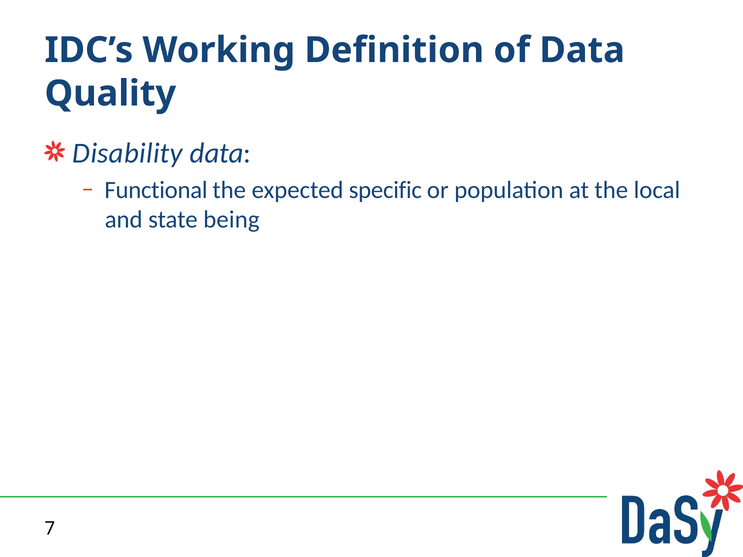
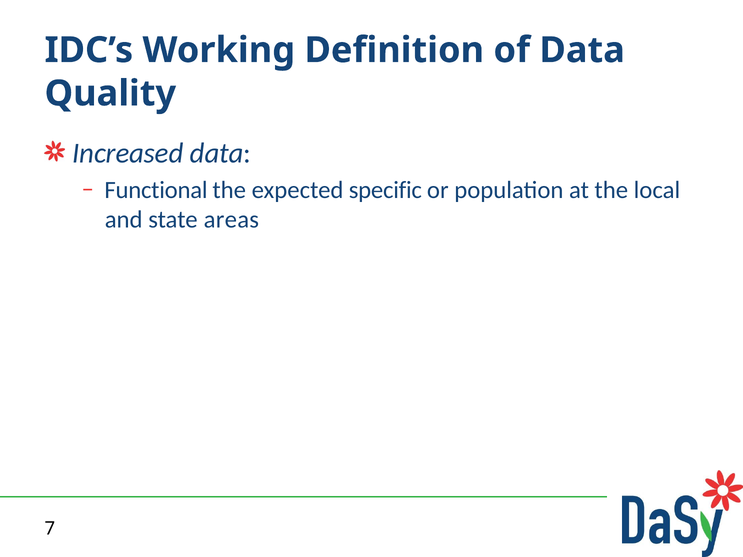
Disability: Disability -> Increased (128, 153)
being: being -> areas (231, 220)
